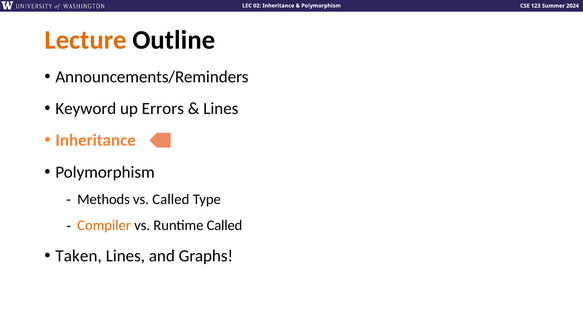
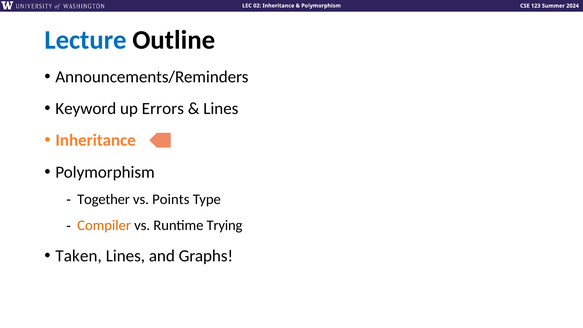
Lecture colour: orange -> blue (86, 40)
Methods: Methods -> Together (104, 199)
vs Called: Called -> Points (171, 199)
Runtime Called: Called -> Trying (224, 225)
